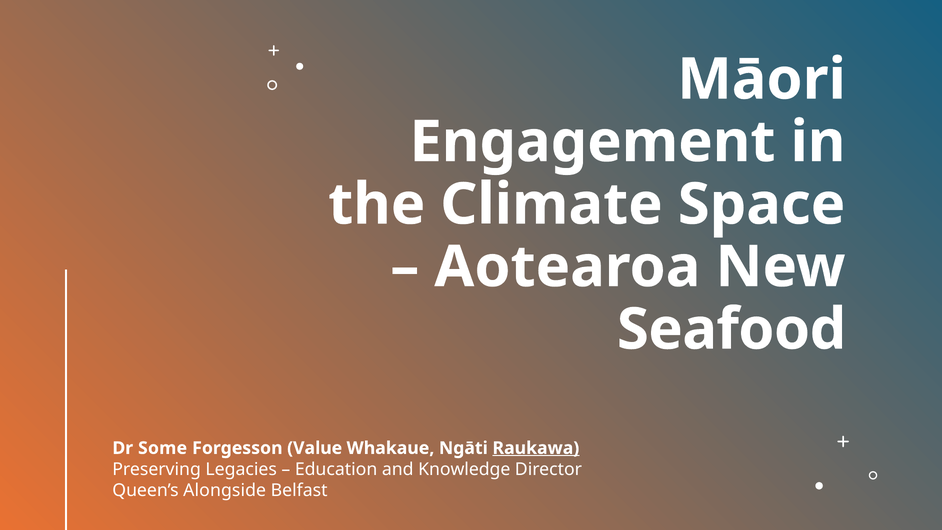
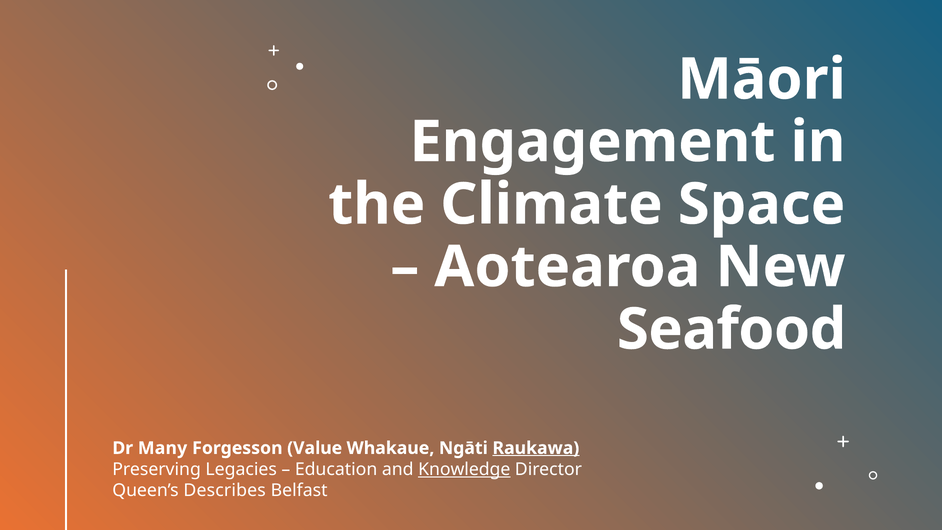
Some: Some -> Many (163, 448)
Knowledge underline: none -> present (464, 469)
Alongside: Alongside -> Describes (225, 490)
